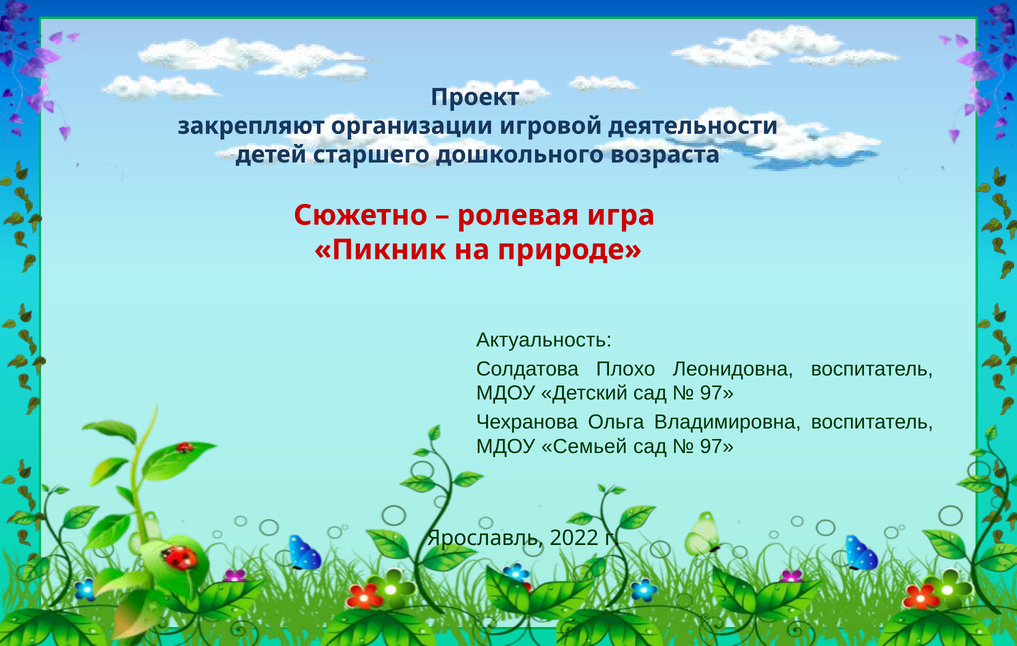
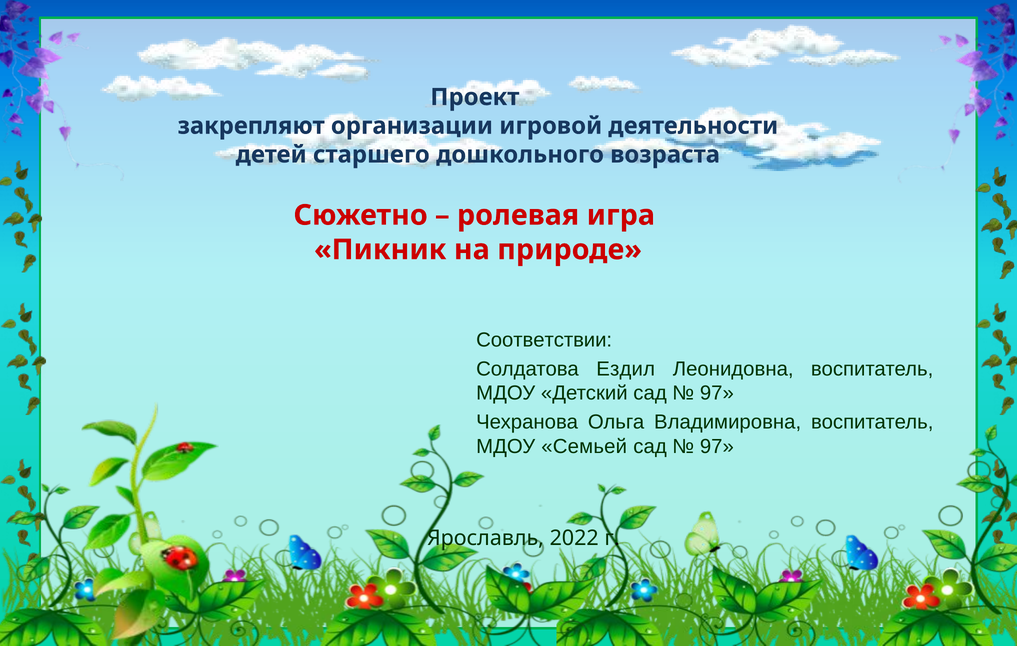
Актуальность: Актуальность -> Соответствии (544, 340)
Плохо: Плохо -> Ездил (626, 369)
